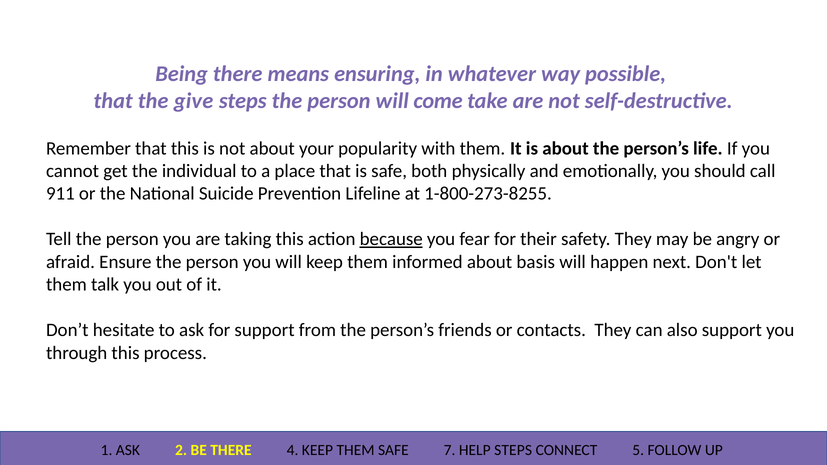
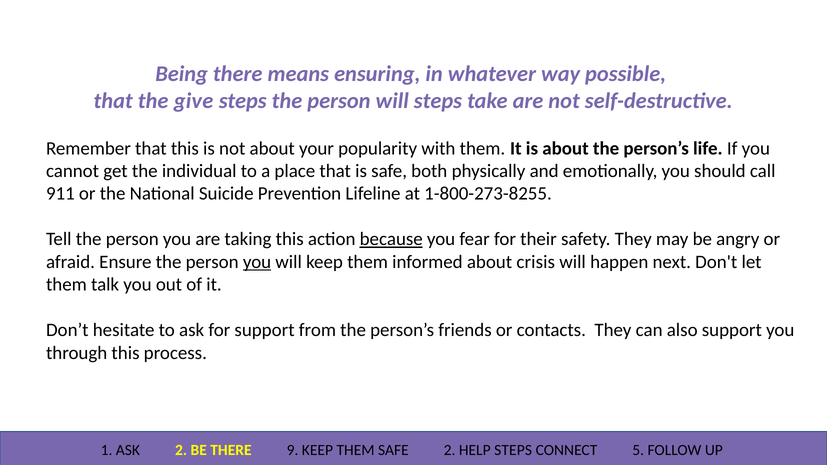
will come: come -> steps (438, 101)
you underline: none -> present (257, 262)
basis: basis -> crisis (536, 262)
4: 4 -> 9 (293, 450)
SAFE 7: 7 -> 2 (450, 450)
